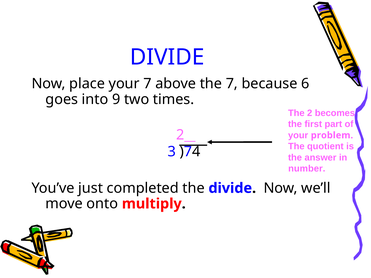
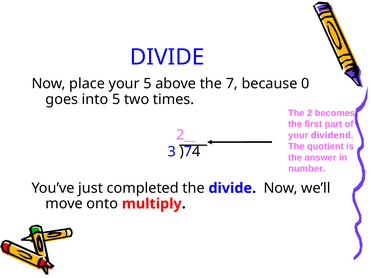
your 7: 7 -> 5 (147, 84)
6: 6 -> 0 (305, 84)
into 9: 9 -> 5 (116, 99)
problem: problem -> dividend (332, 135)
